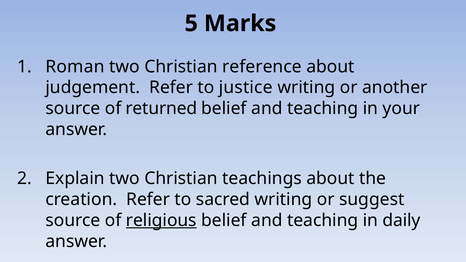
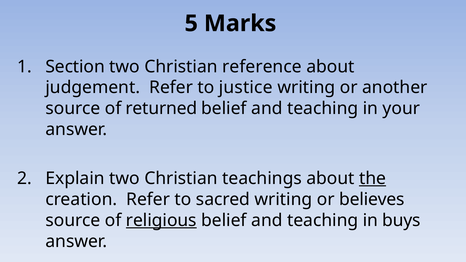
Roman: Roman -> Section (75, 67)
the underline: none -> present (373, 178)
suggest: suggest -> believes (372, 199)
daily: daily -> buys (401, 220)
